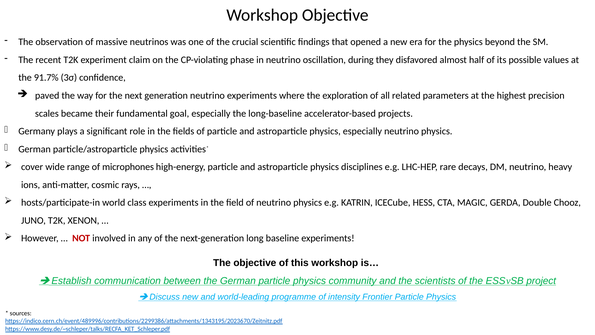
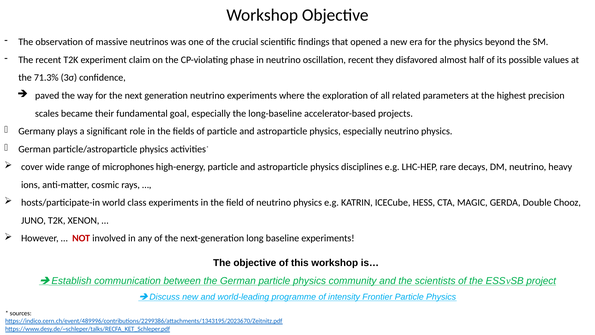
oscillation during: during -> recent (361, 60)
91.7%: 91.7% -> 71.3% (46, 78)
